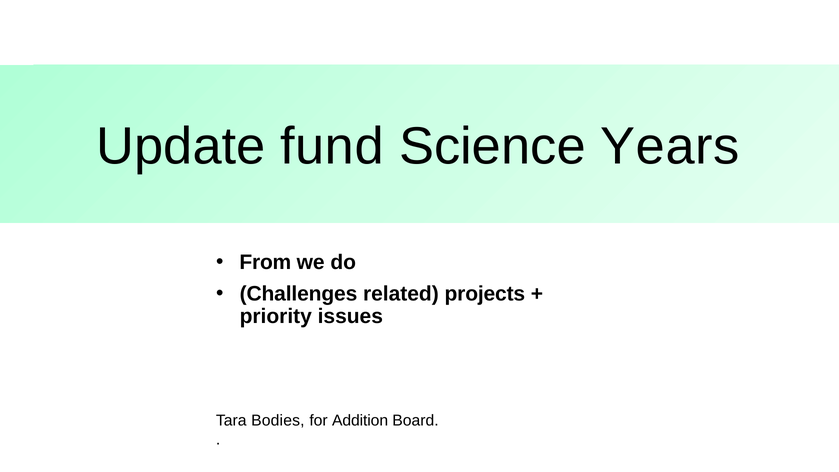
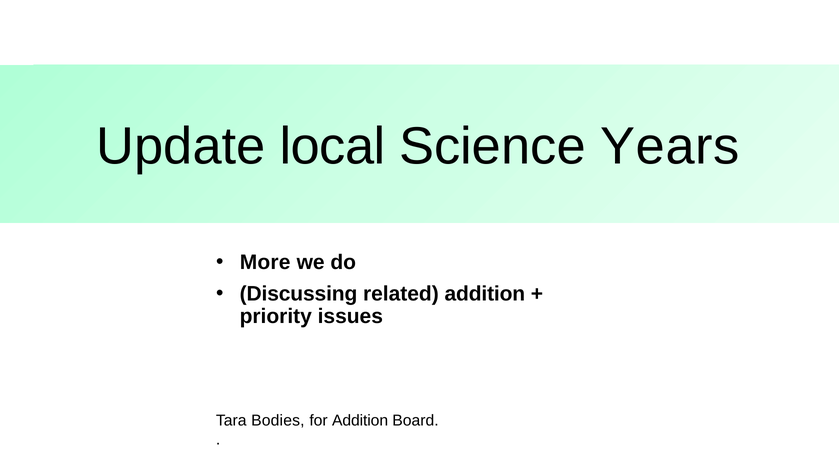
fund: fund -> local (333, 146)
From: From -> More (265, 262)
Challenges: Challenges -> Discussing (298, 294)
related projects: projects -> addition (485, 294)
